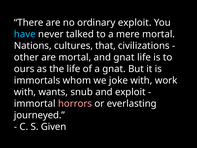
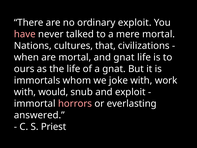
have colour: light blue -> pink (25, 34)
other: other -> when (26, 57)
wants: wants -> would (53, 92)
journeyed: journeyed -> answered (39, 115)
Given: Given -> Priest (54, 126)
